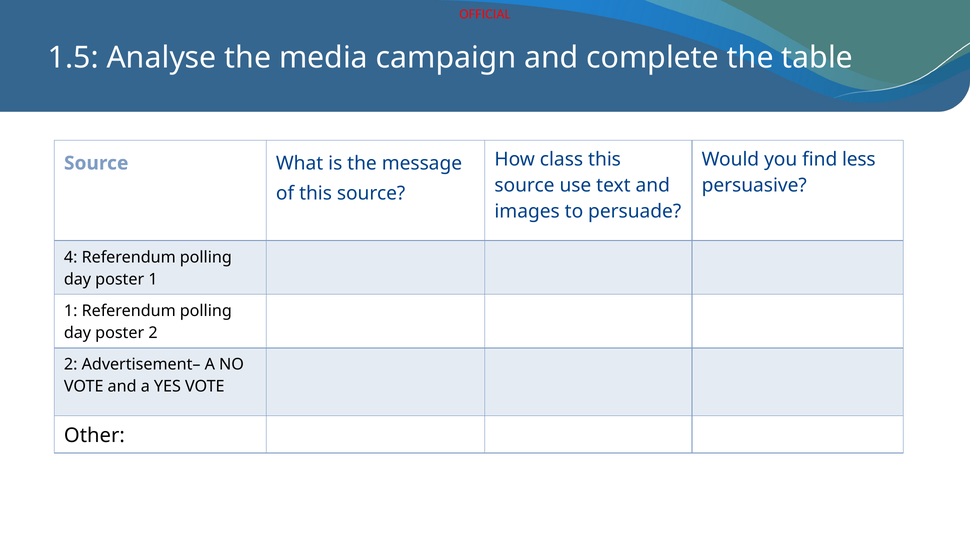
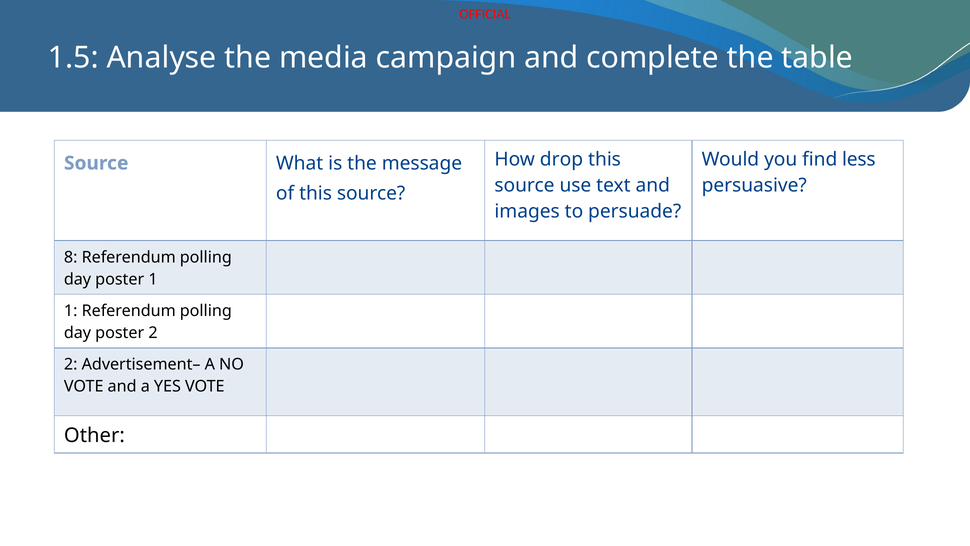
class: class -> drop (561, 159)
4: 4 -> 8 (71, 257)
